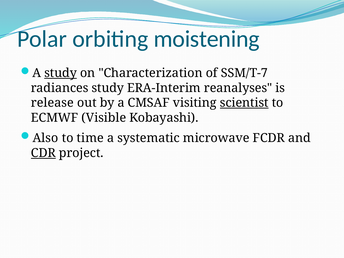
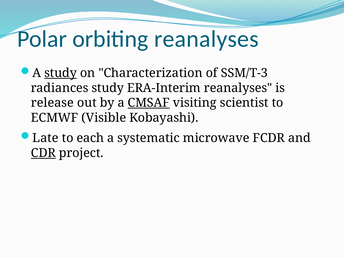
orbiting moistening: moistening -> reanalyses (206, 39)
SSM/T-7: SSM/T-7 -> SSM/T-3 (244, 73)
CMSAF underline: none -> present (149, 103)
scientist underline: present -> none (244, 103)
Also: Also -> Late (45, 138)
time: time -> each (90, 138)
